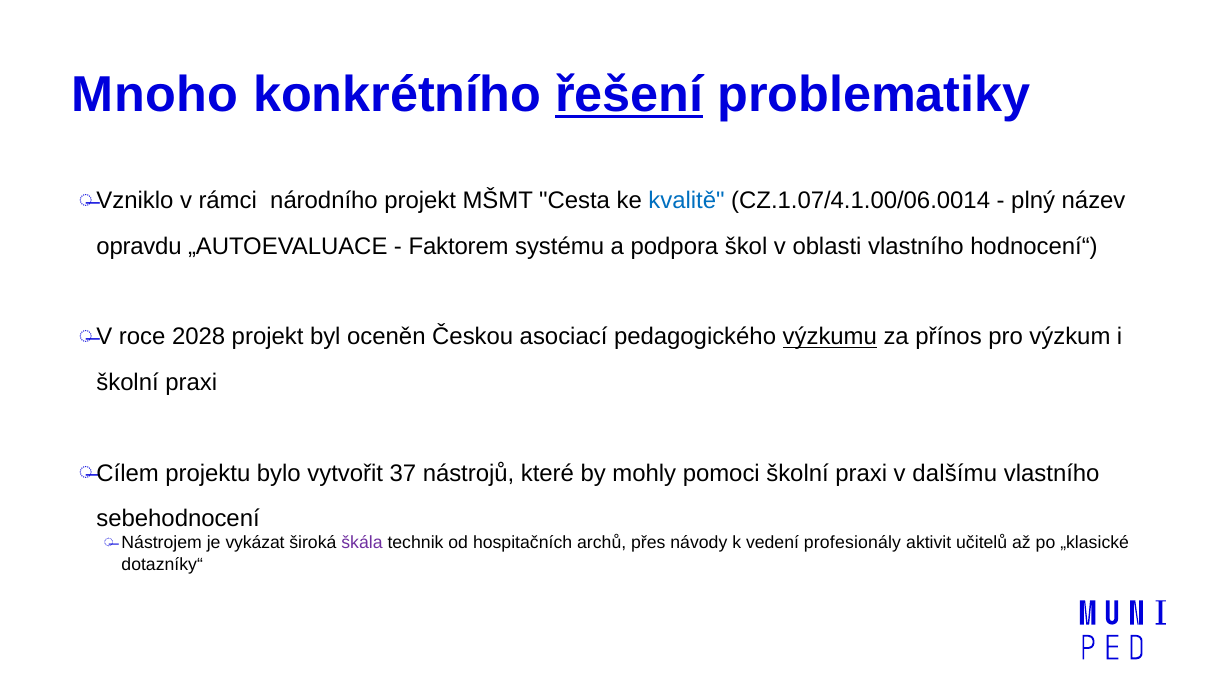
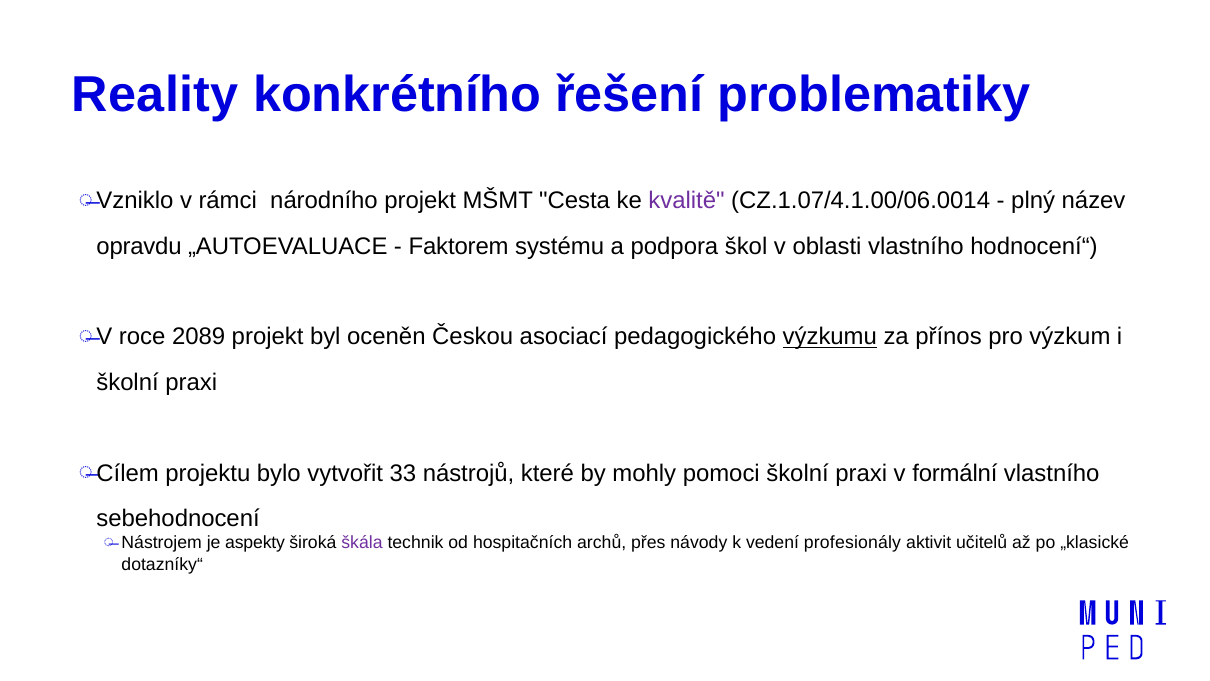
Mnoho: Mnoho -> Reality (155, 95)
řešení underline: present -> none (629, 95)
kvalitě colour: blue -> purple (687, 201)
2028: 2028 -> 2089 (199, 337)
37: 37 -> 33 (403, 473)
dalšímu: dalšímu -> formální (955, 473)
vykázat: vykázat -> aspekty (255, 543)
